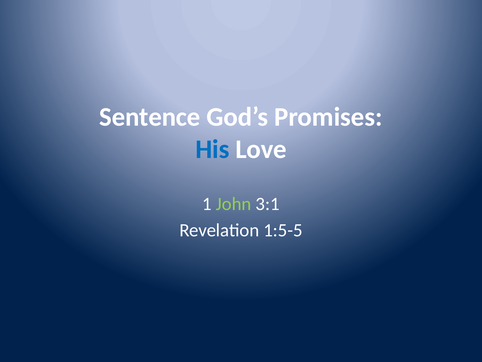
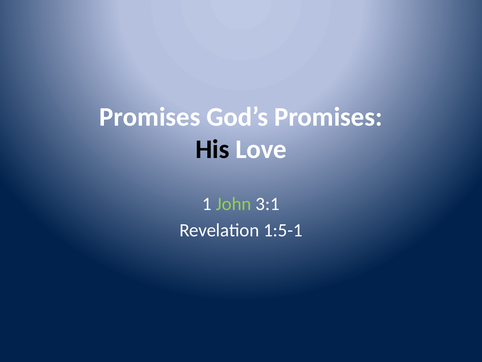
Sentence: Sentence -> Promises (150, 117)
His colour: blue -> black (212, 149)
1:5-5: 1:5-5 -> 1:5-1 (283, 230)
